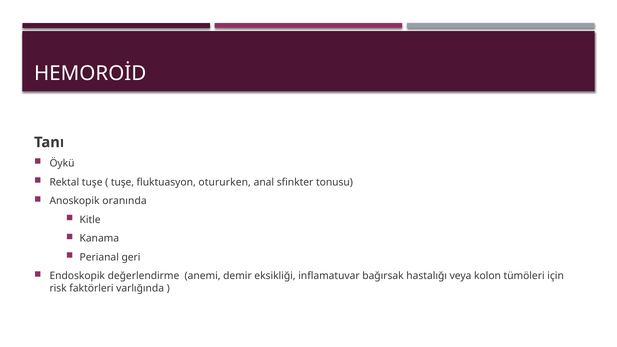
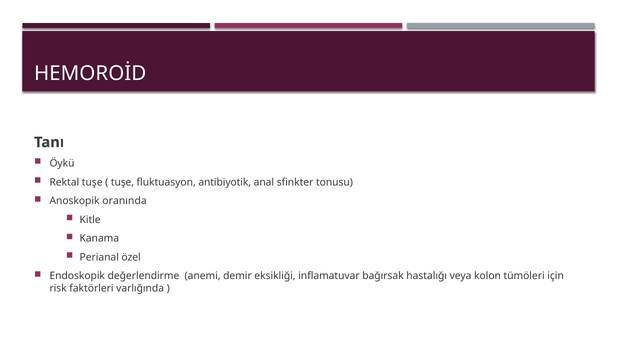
otururken: otururken -> antibiyotik (225, 182)
geri: geri -> özel (131, 257)
